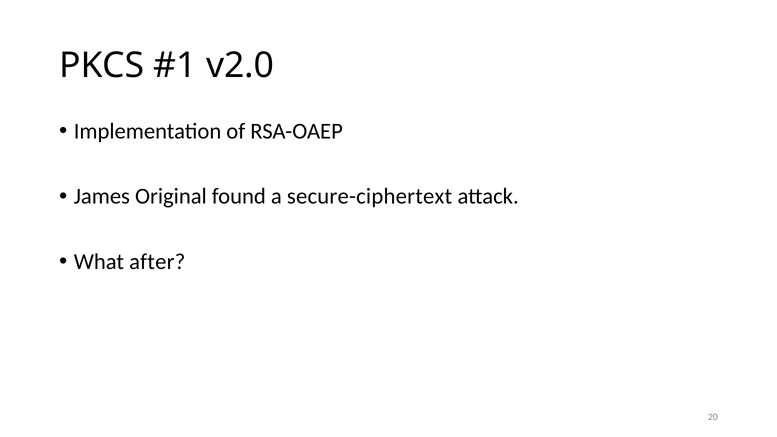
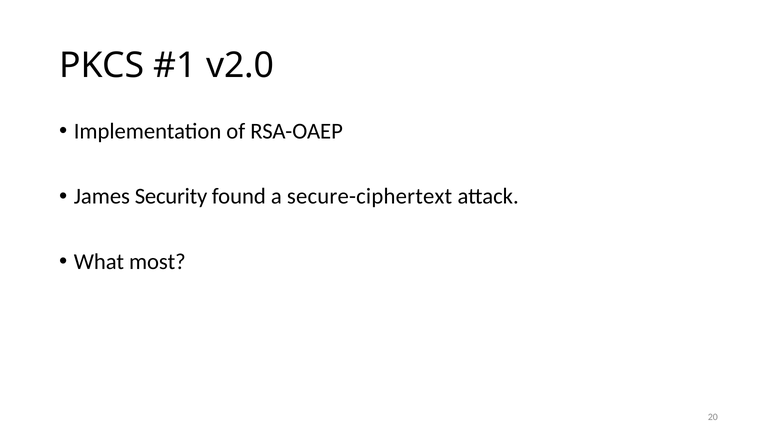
Original: Original -> Security (171, 197)
after: after -> most (157, 262)
